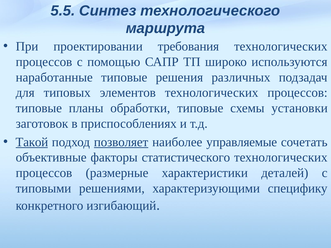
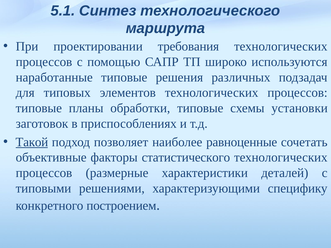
5.5: 5.5 -> 5.1 (63, 11)
позволяет underline: present -> none (121, 142)
управляемые: управляемые -> равноценные (242, 142)
изгибающий: изгибающий -> построением (121, 206)
